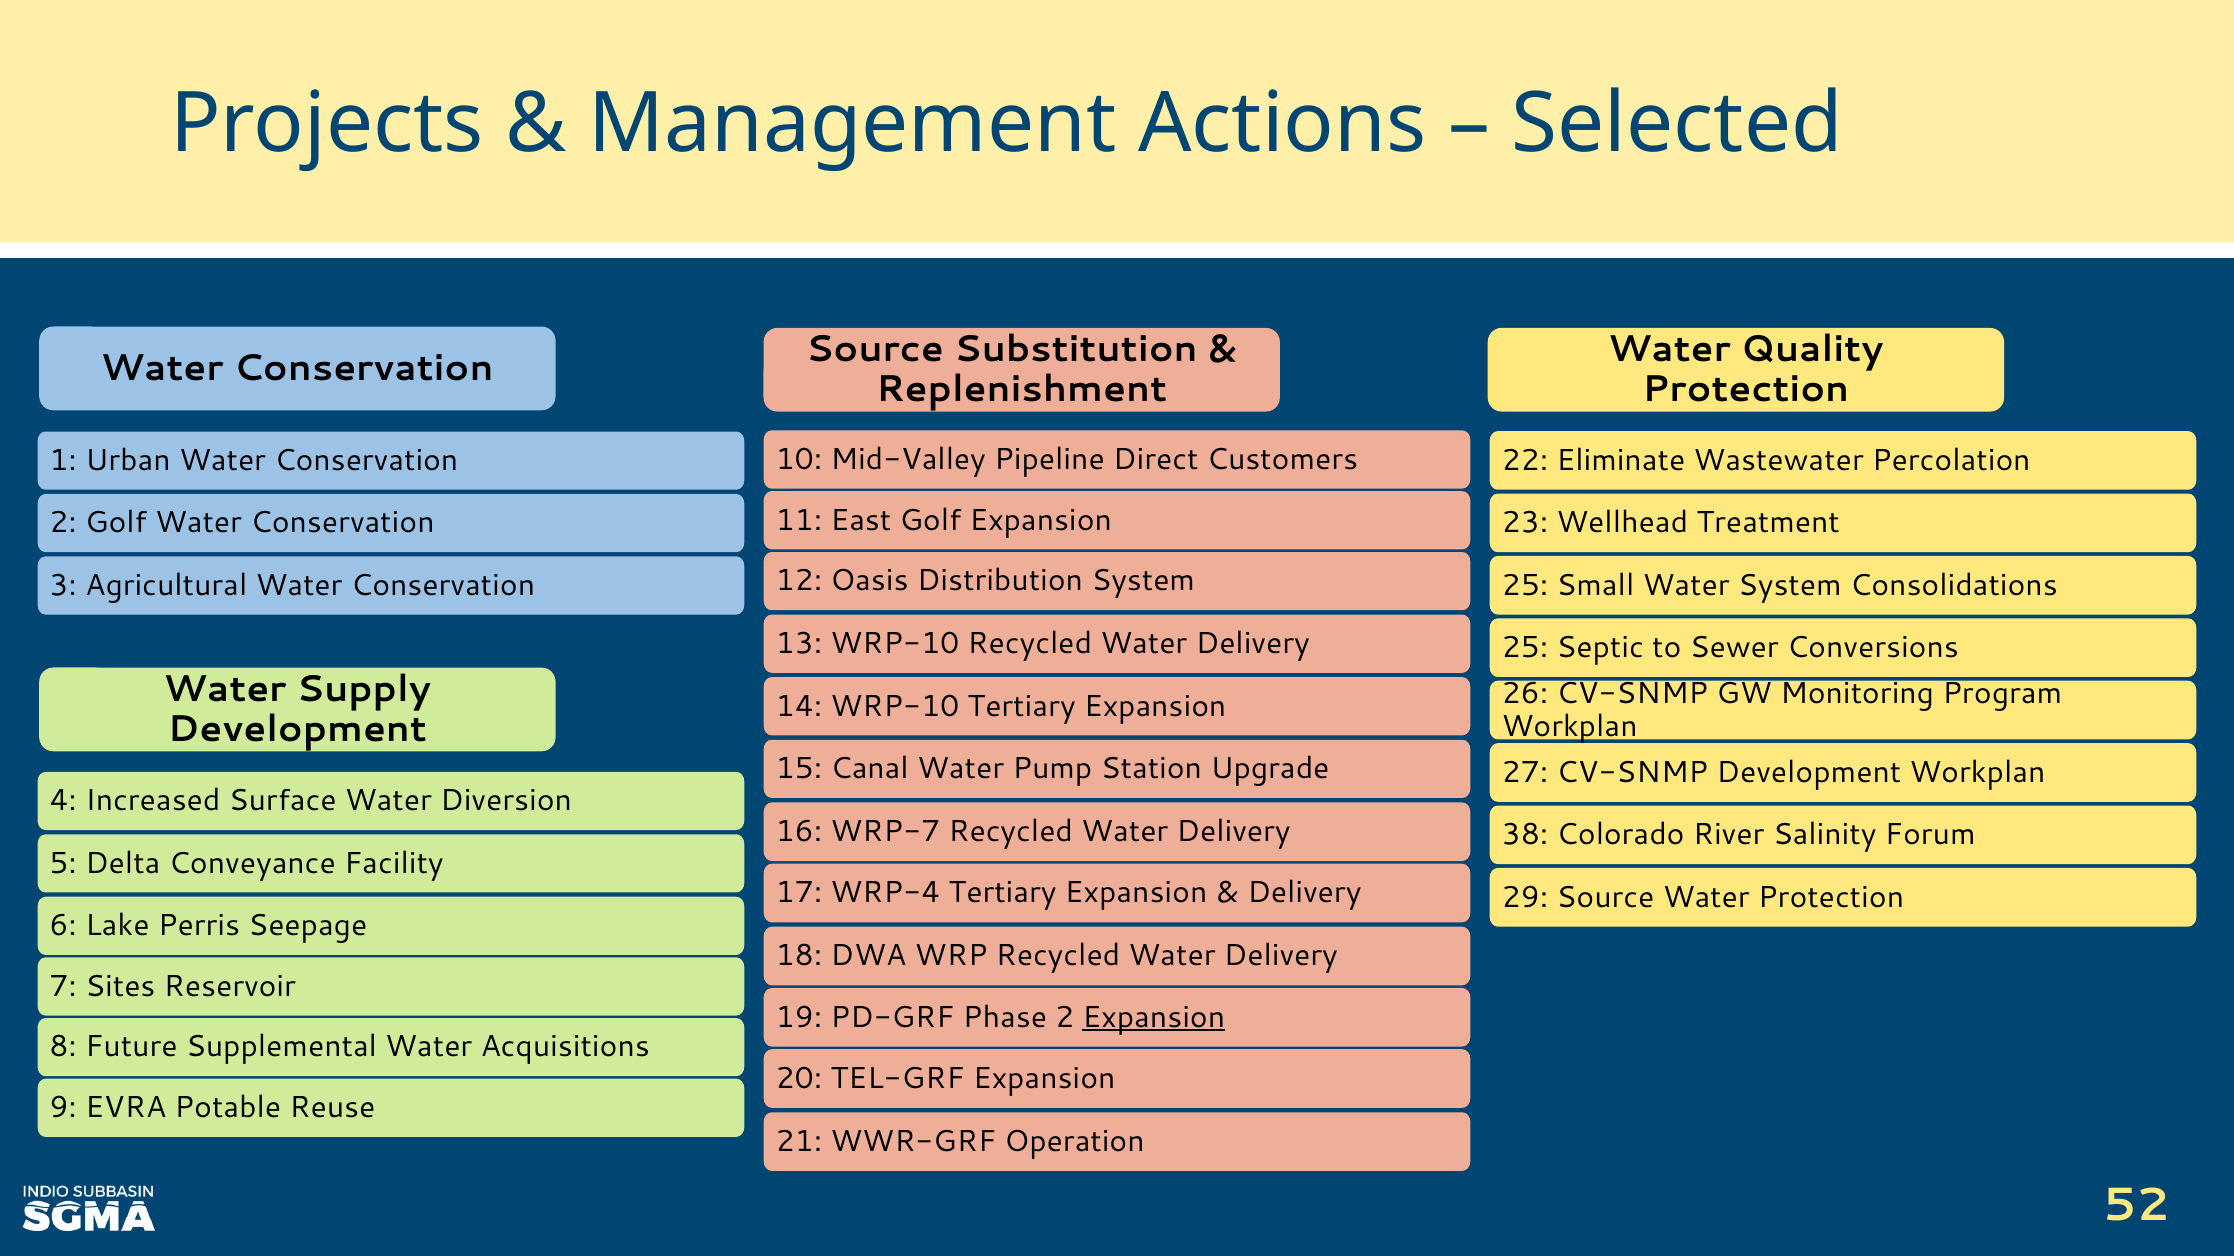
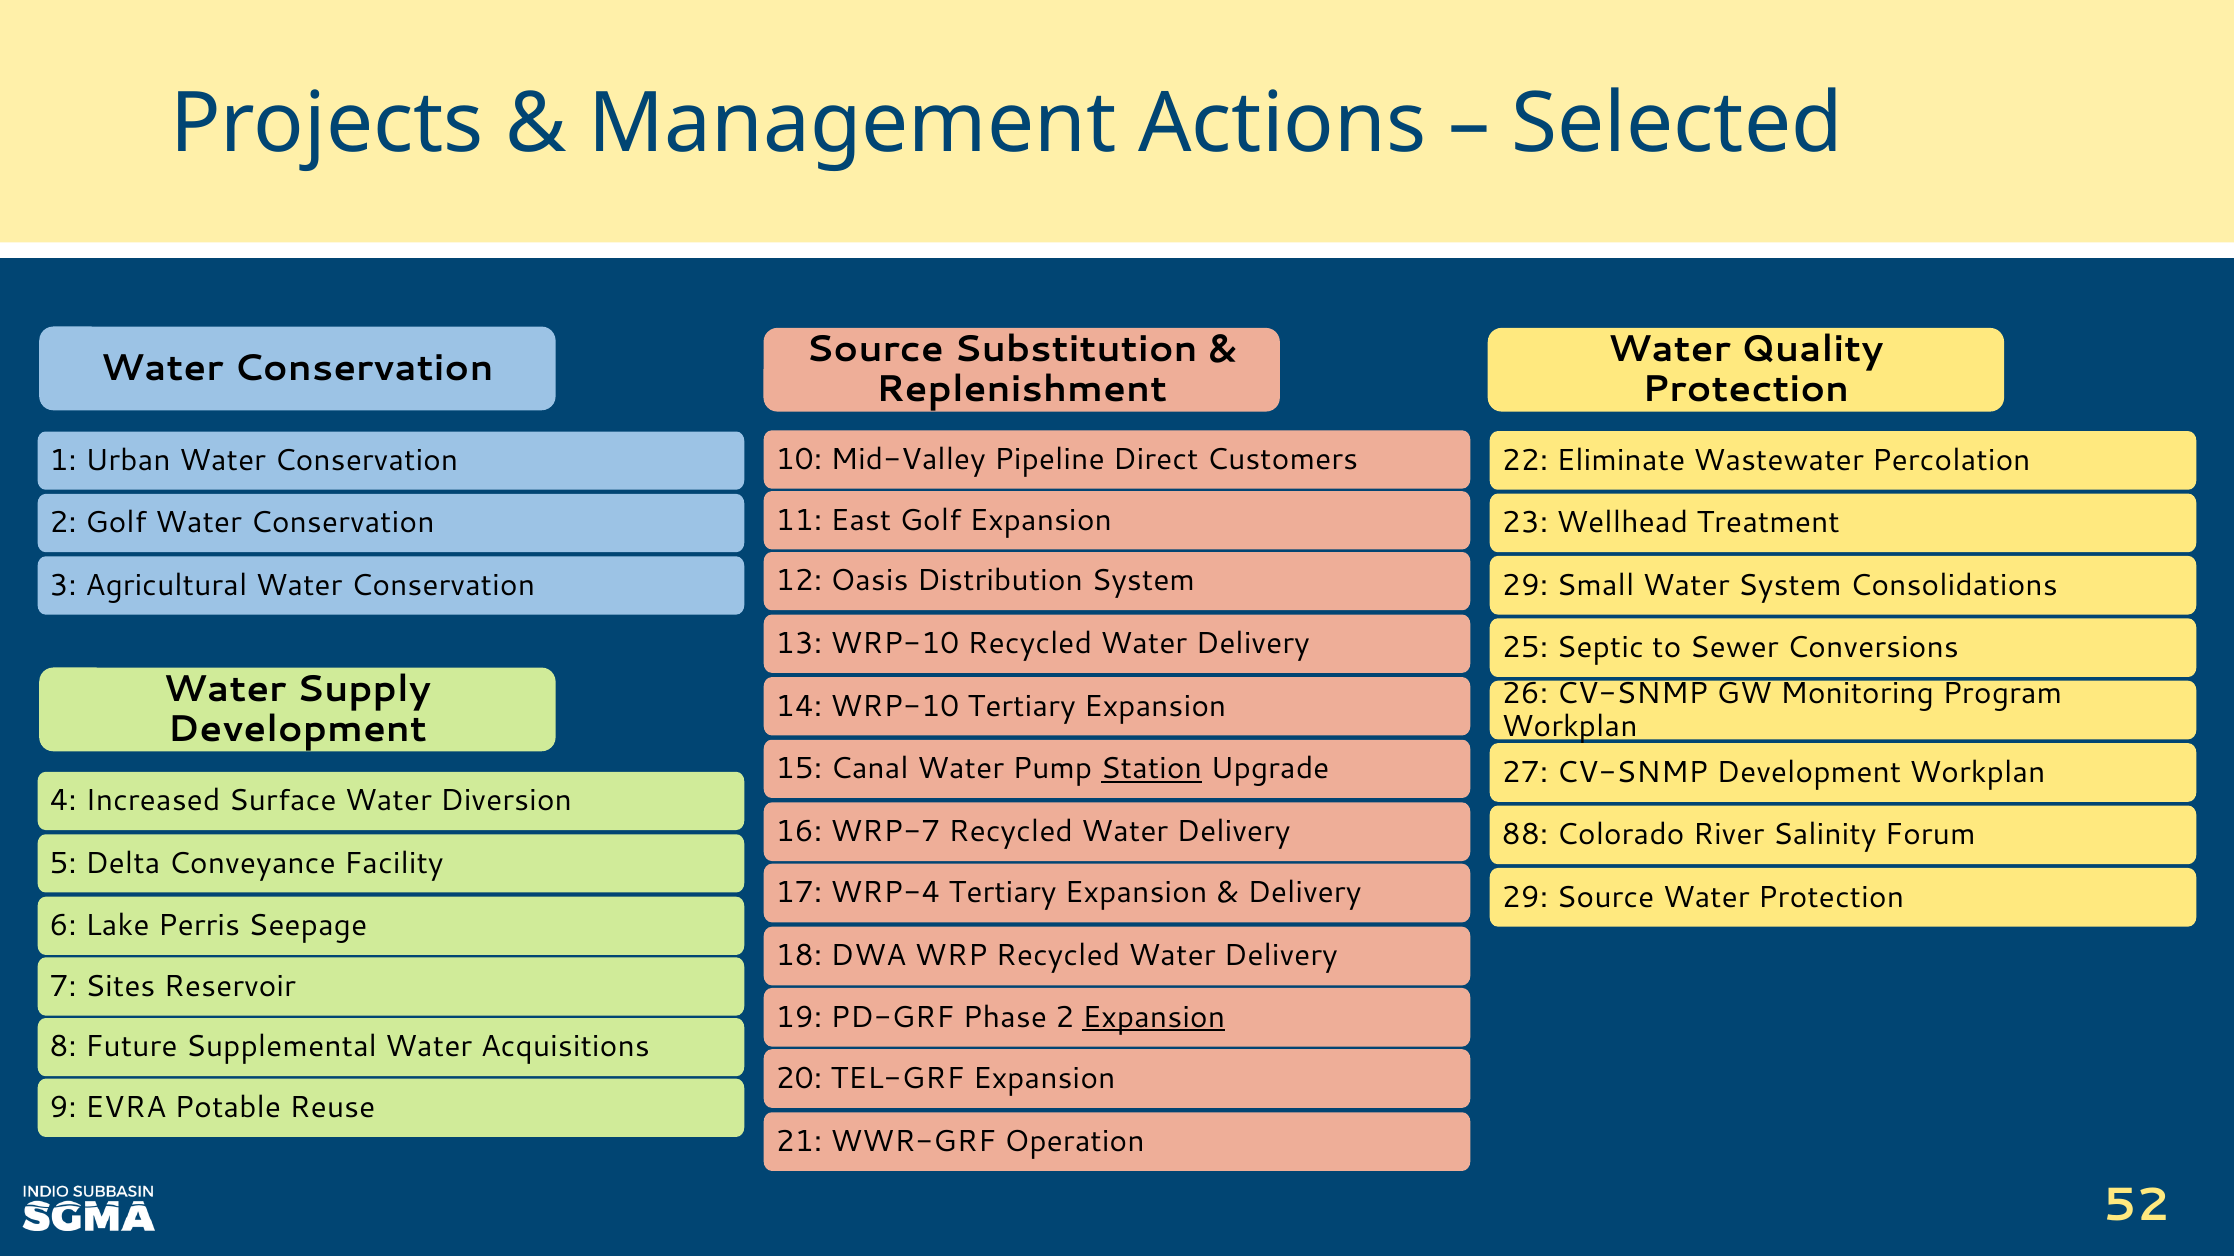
25: 25 -> 29 (1525, 585)
Station underline: none -> present (1151, 769)
38: 38 -> 88 (1525, 835)
